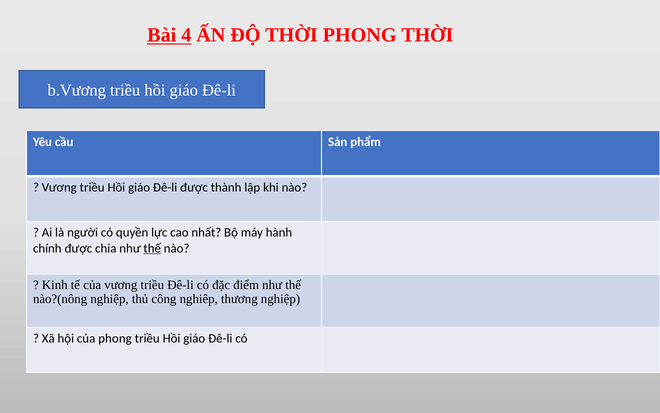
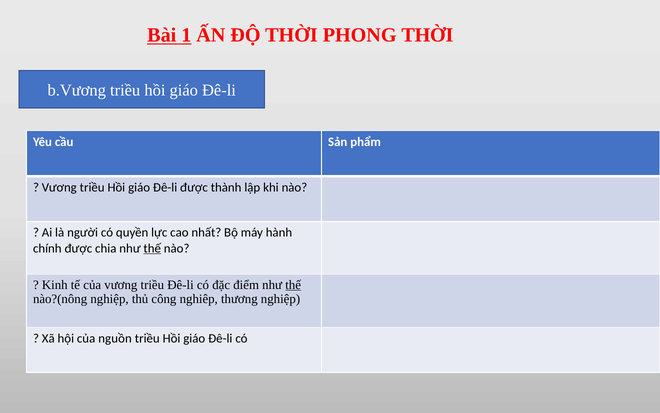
4: 4 -> 1 (186, 35)
thế underline: none -> present (293, 284)
của phong: phong -> nguồn (115, 338)
